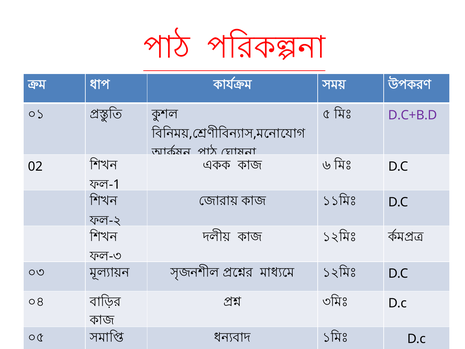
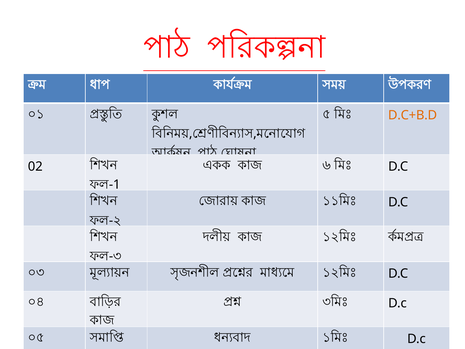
D.C+B.D colour: purple -> orange (413, 115)
